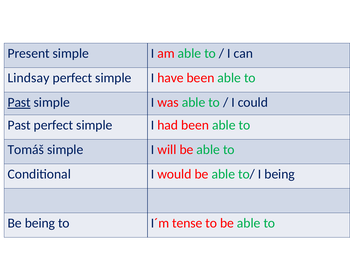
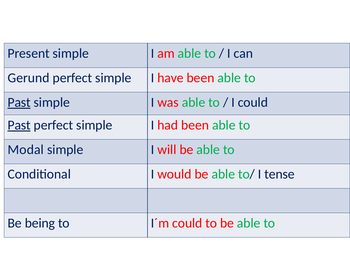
Lindsay: Lindsay -> Gerund (29, 78)
Past underline: none -> present (19, 125)
Tomáš: Tomáš -> Modal (26, 149)
I being: being -> tense (280, 174)
I´m tense: tense -> could (187, 223)
